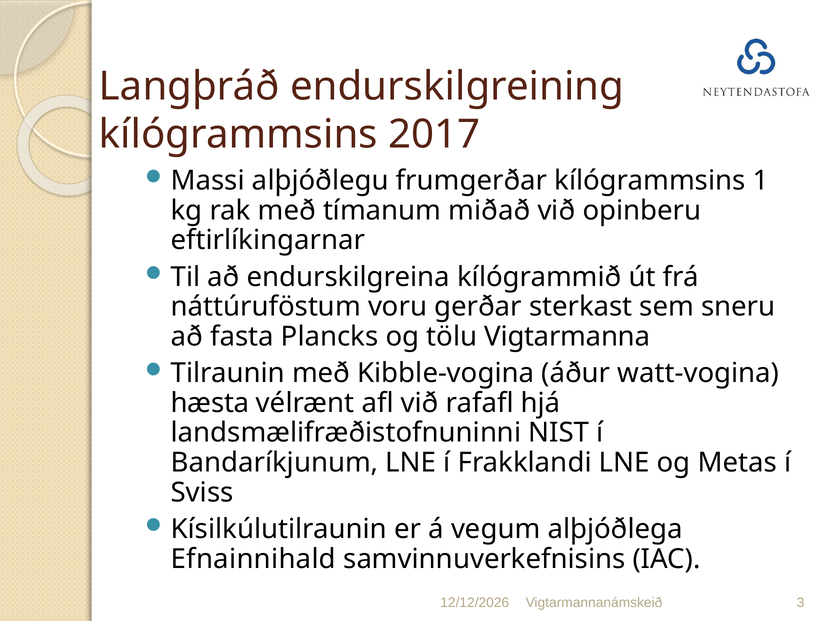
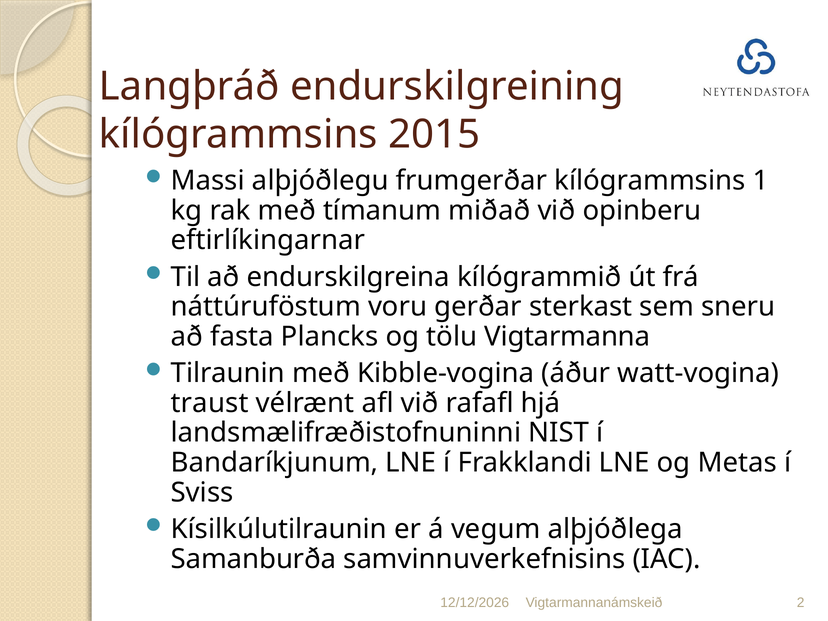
2017: 2017 -> 2015 (434, 135)
hæsta: hæsta -> traust (210, 403)
Efnainnihald: Efnainnihald -> Samanburða (254, 559)
3: 3 -> 2 (801, 603)
